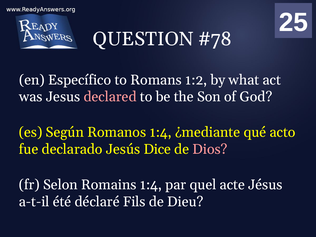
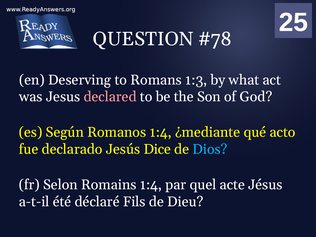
Específico: Específico -> Deserving (80, 80)
1:2: 1:2 -> 1:3 (196, 80)
Dios colour: pink -> light blue (210, 149)
